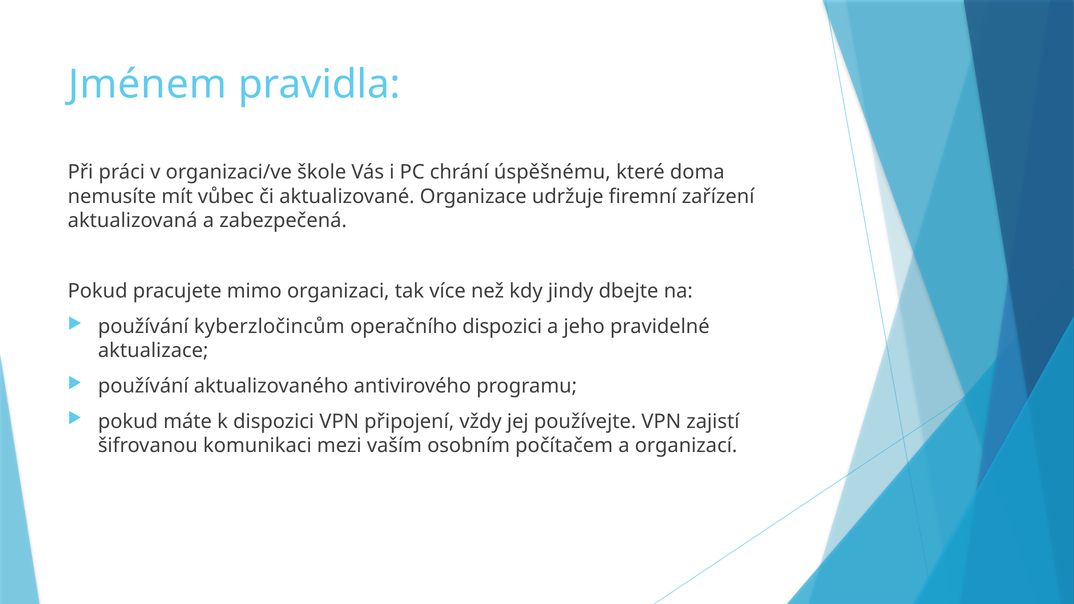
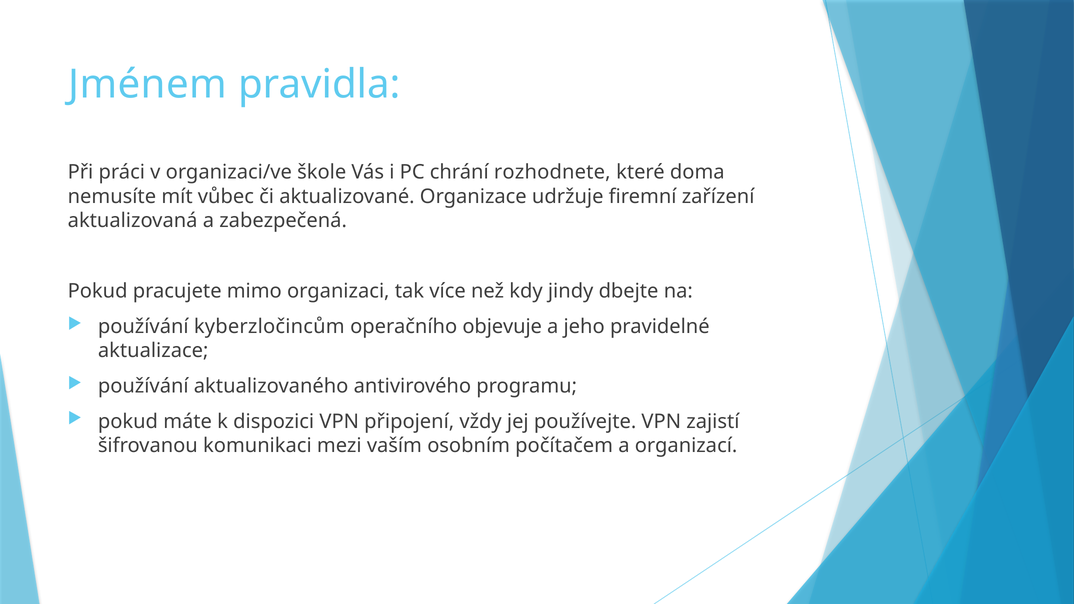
úspěšnému: úspěšnému -> rozhodnete (552, 172)
operačního dispozici: dispozici -> objevuje (502, 327)
